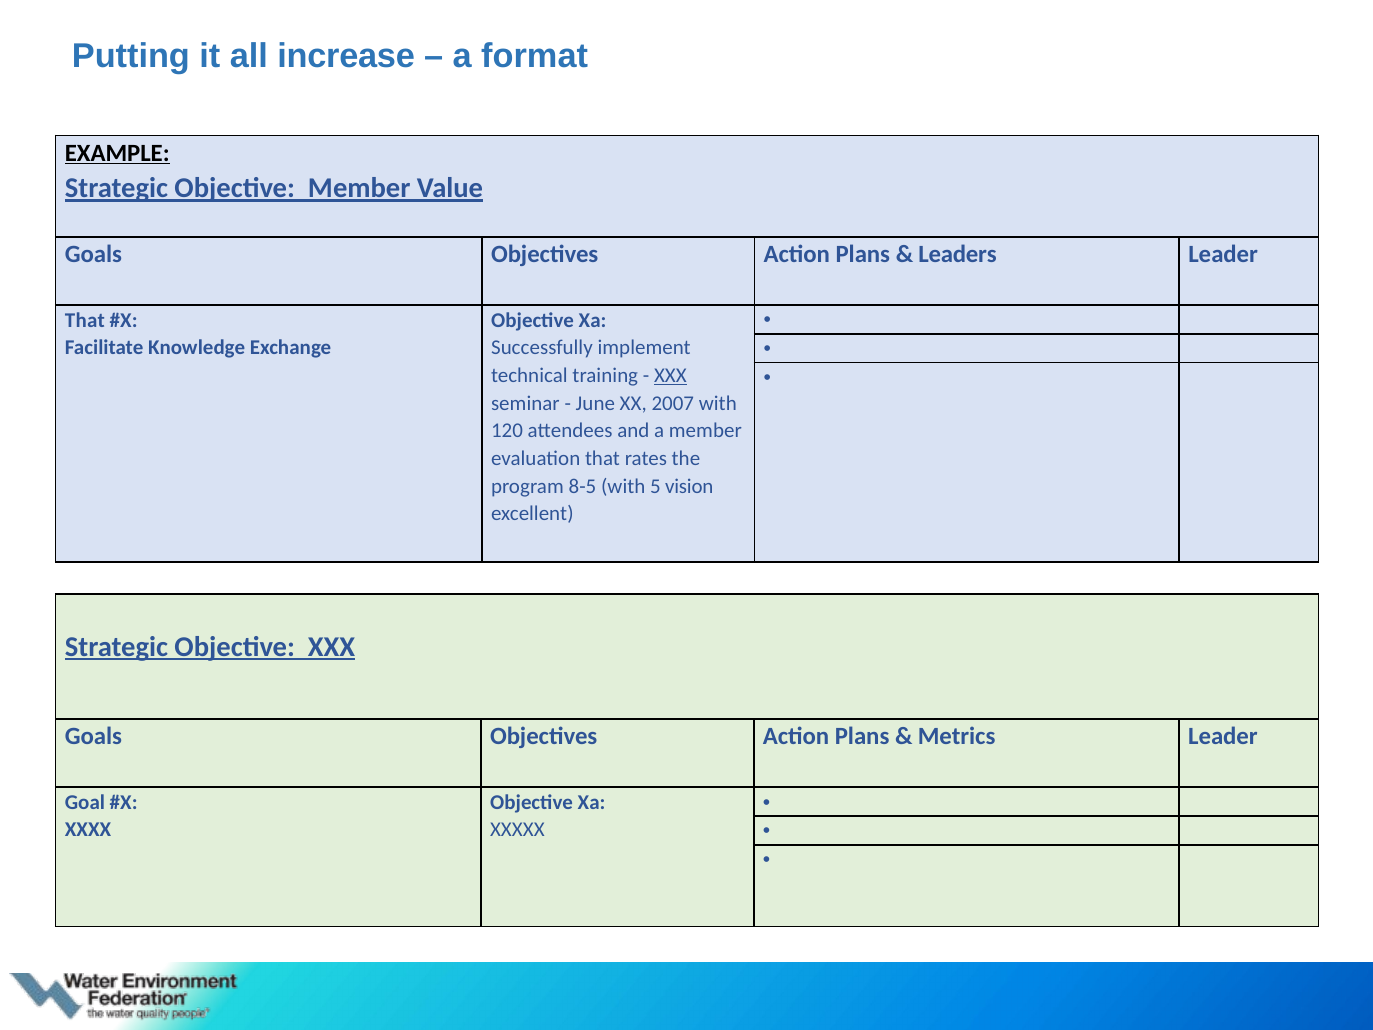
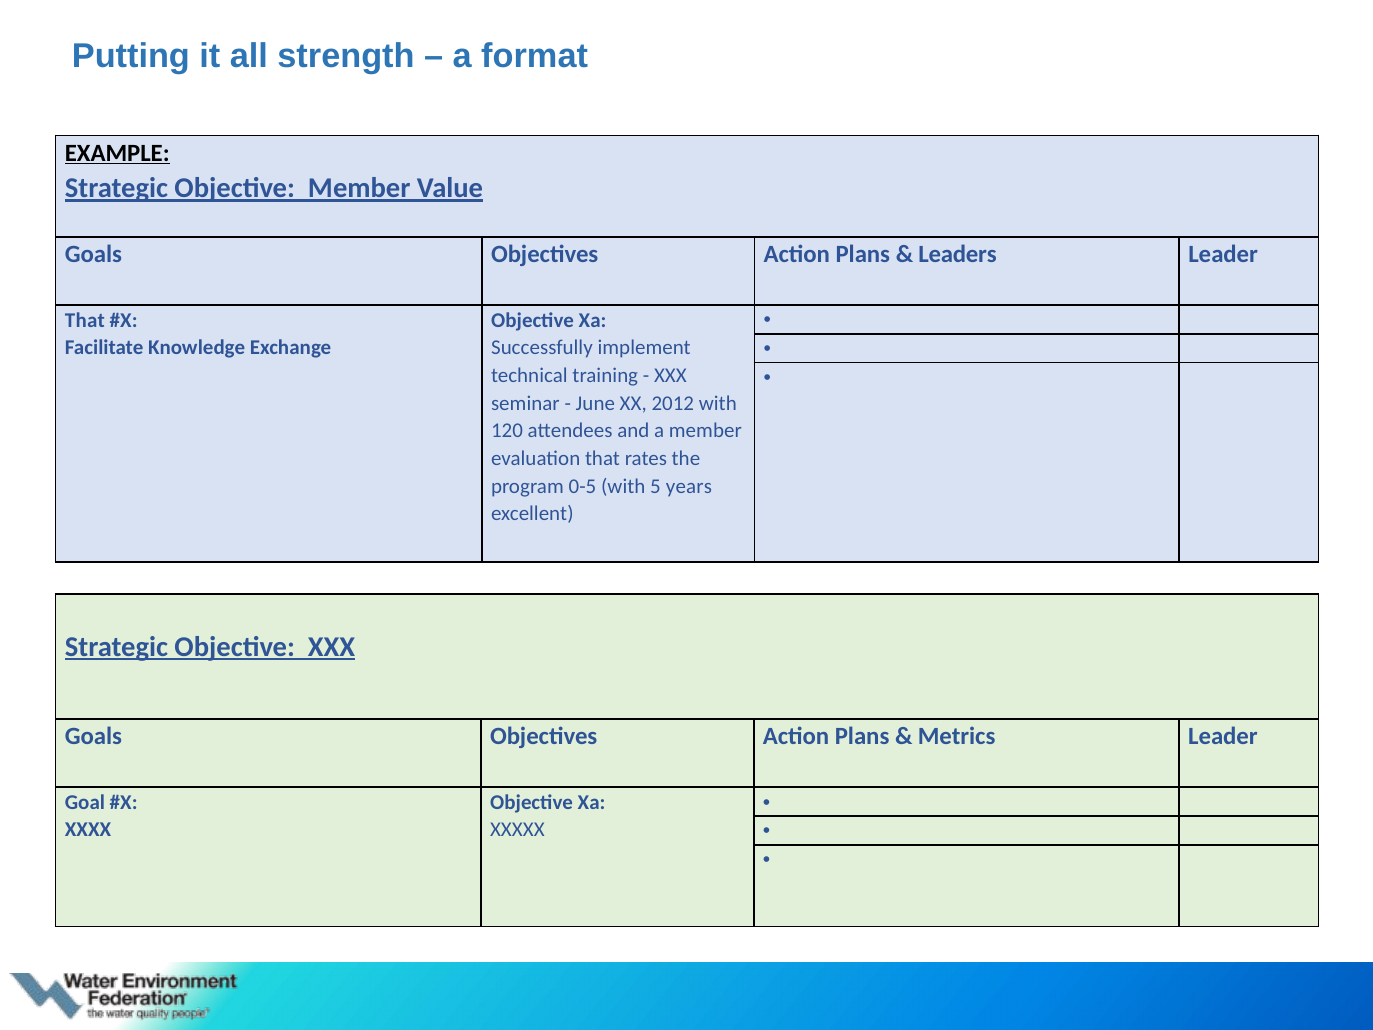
increase: increase -> strength (346, 56)
XXX underline: present -> none (670, 375)
2007: 2007 -> 2012 (673, 403)
8-5: 8-5 -> 0-5 (582, 486)
vision: vision -> years (689, 486)
